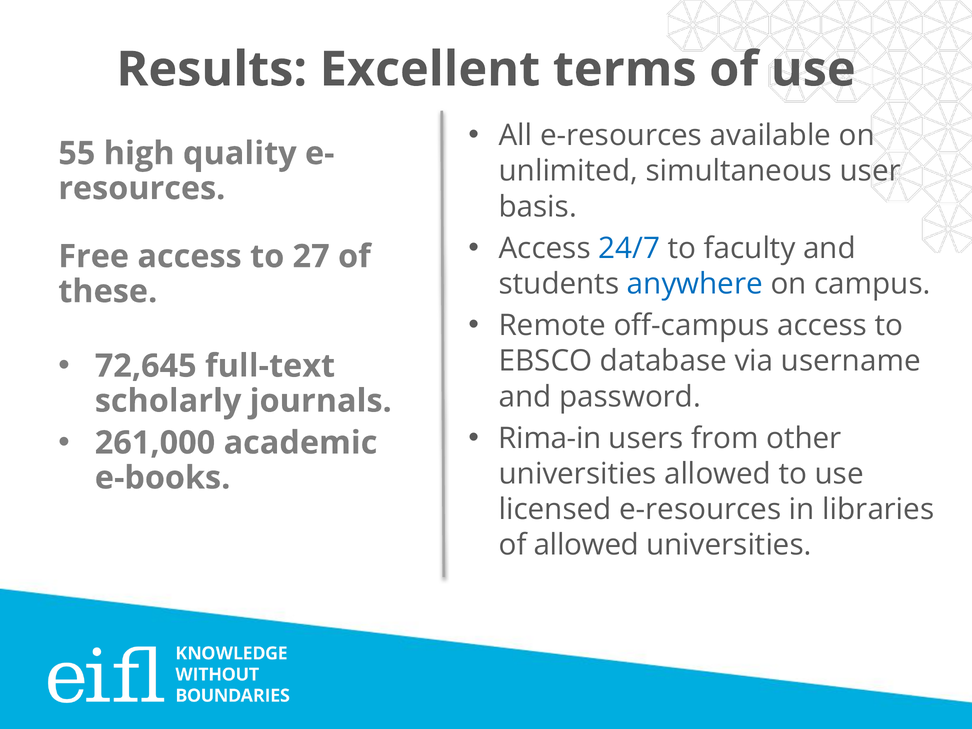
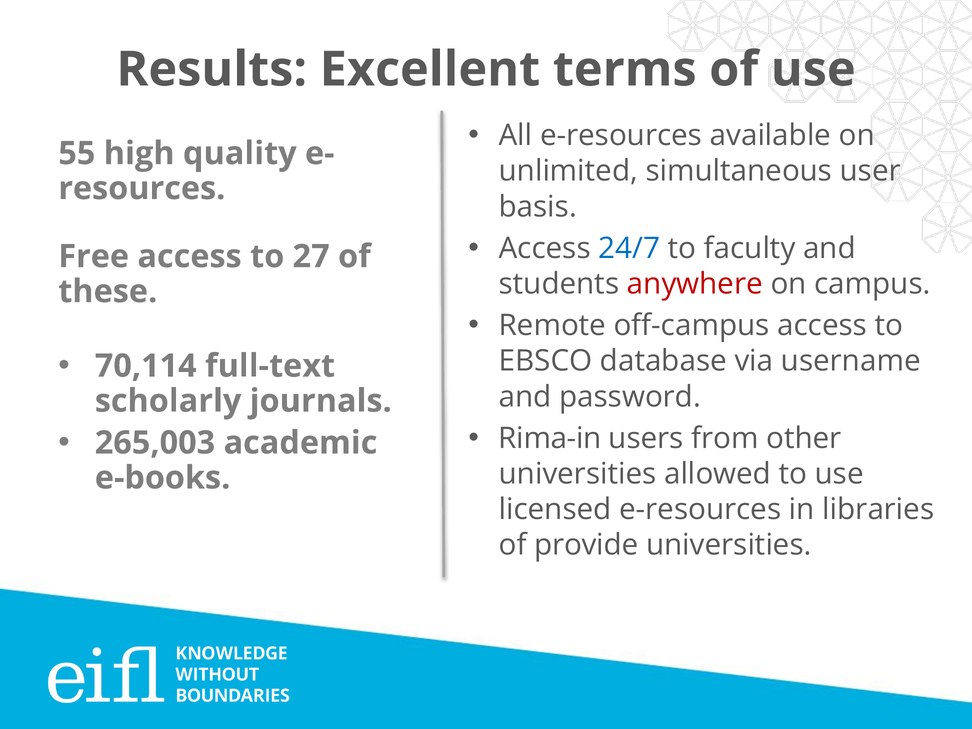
anywhere colour: blue -> red (695, 284)
72,645: 72,645 -> 70,114 (146, 366)
261,000: 261,000 -> 265,003 (155, 443)
of allowed: allowed -> provide (586, 545)
